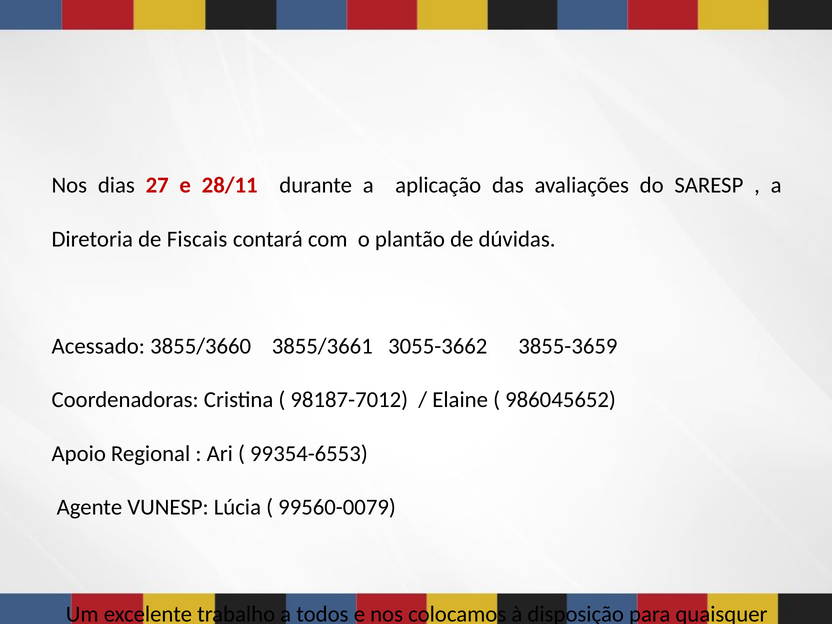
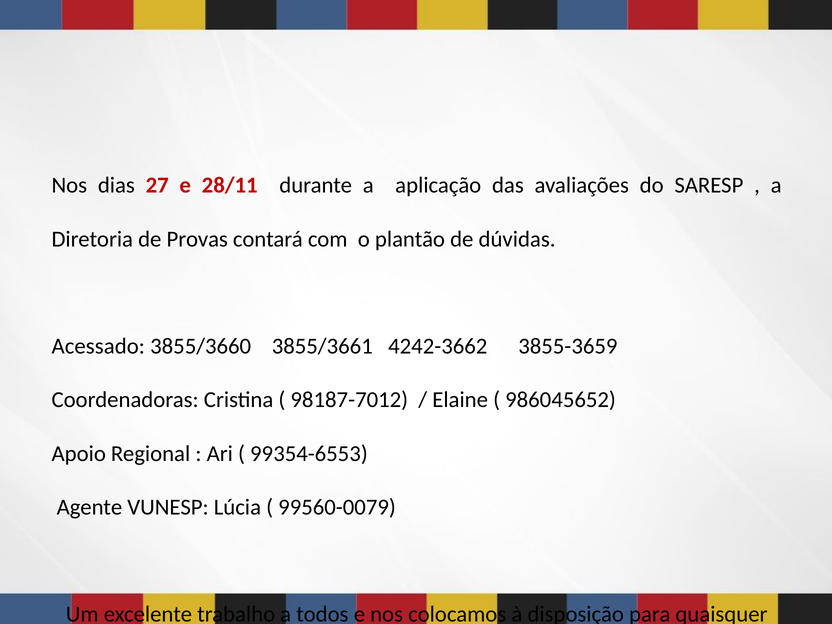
Fiscais: Fiscais -> Provas (197, 239)
3055-3662: 3055-3662 -> 4242-3662 (438, 346)
